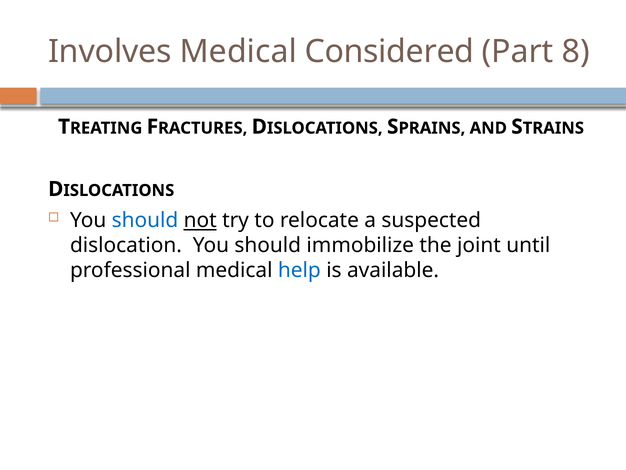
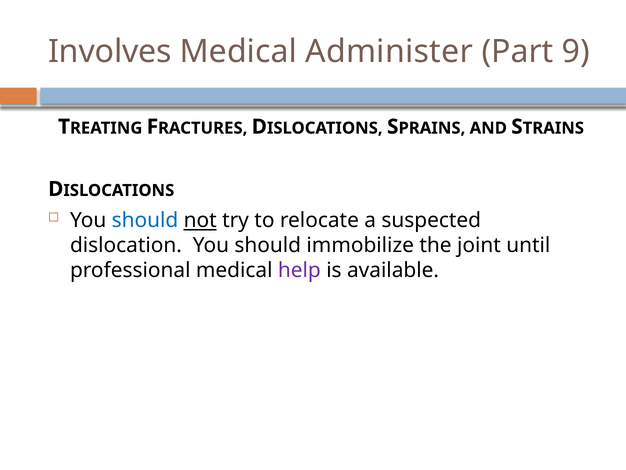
Considered: Considered -> Administer (389, 52)
8: 8 -> 9 (576, 52)
help colour: blue -> purple (299, 270)
